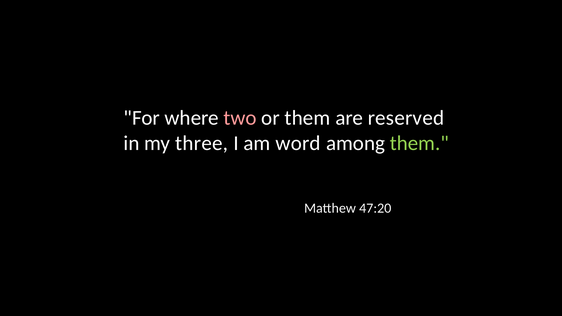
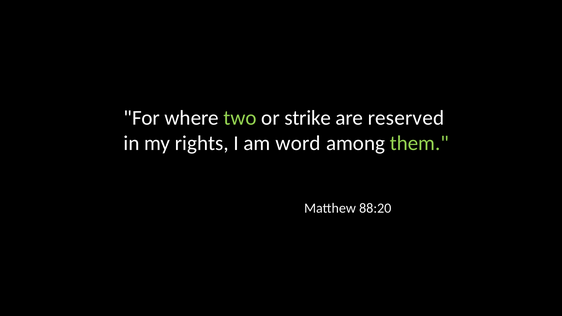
two colour: pink -> light green (240, 118)
or them: them -> strike (308, 118)
three: three -> rights (202, 143)
47:20: 47:20 -> 88:20 (375, 208)
